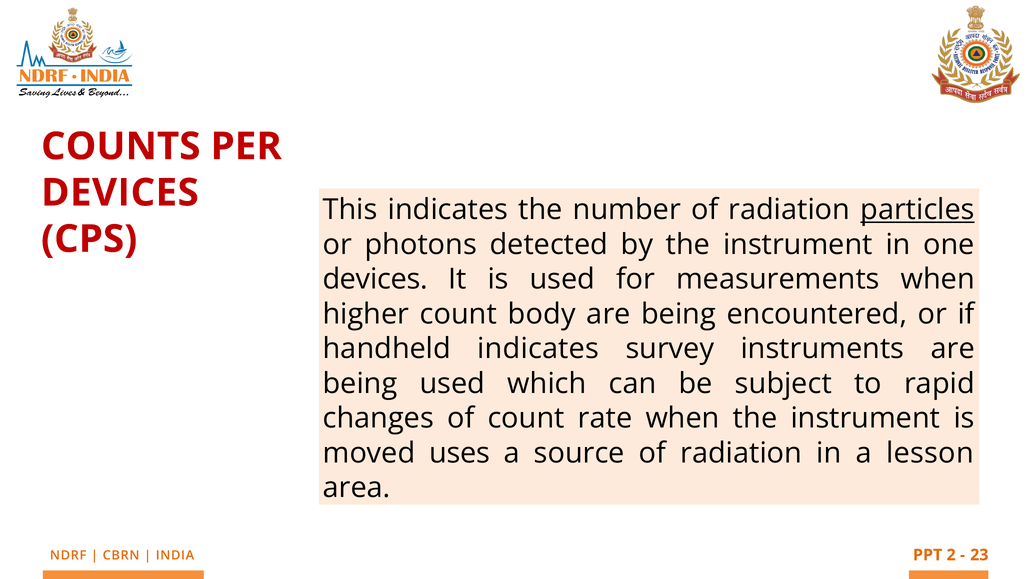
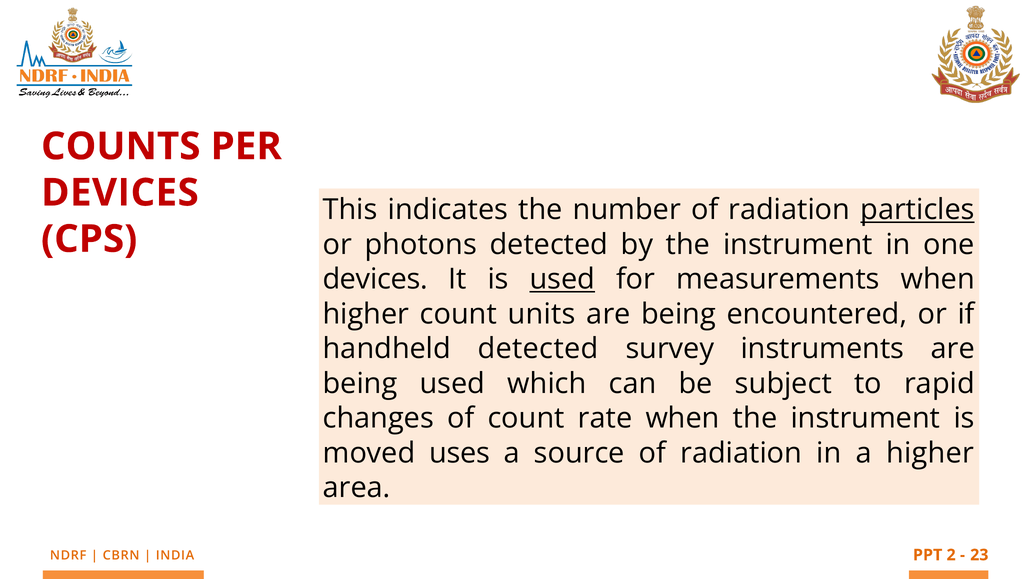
used underline: none -> present (562, 279)
body: body -> units (542, 314)
handheld indicates: indicates -> detected (538, 349)
a lesson: lesson -> higher (930, 453)
